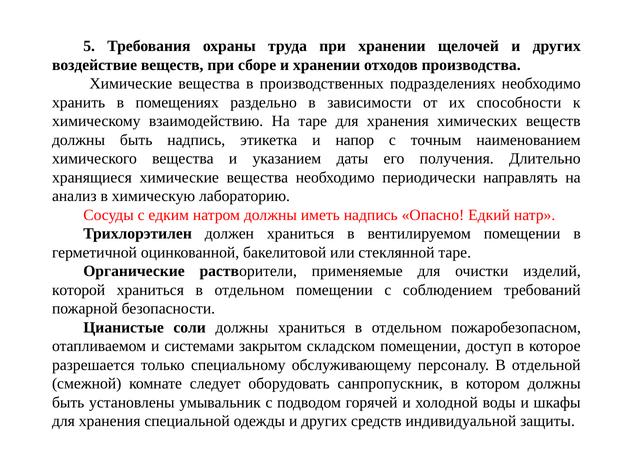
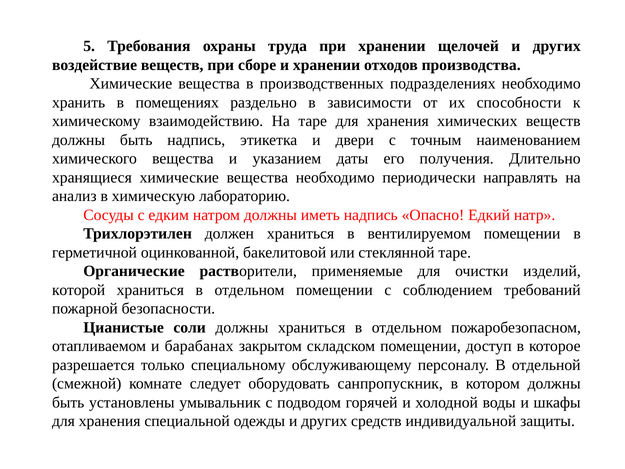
напор: напор -> двери (355, 140)
системами: системами -> барабанах (199, 346)
